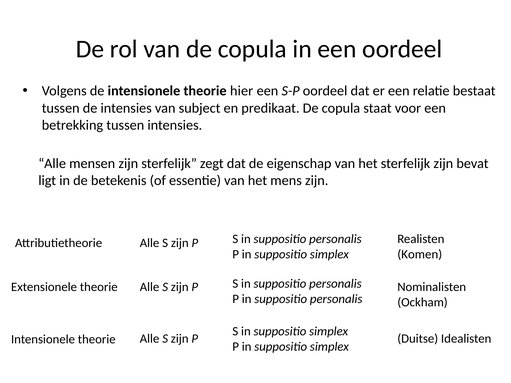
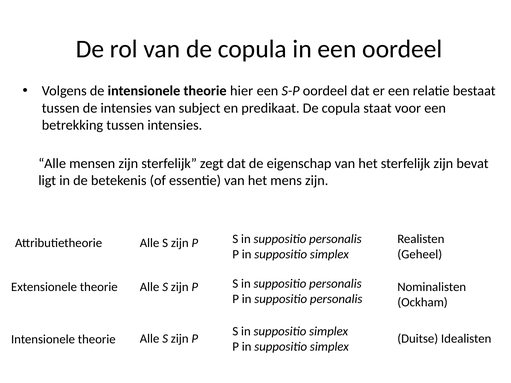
Komen: Komen -> Geheel (420, 254)
